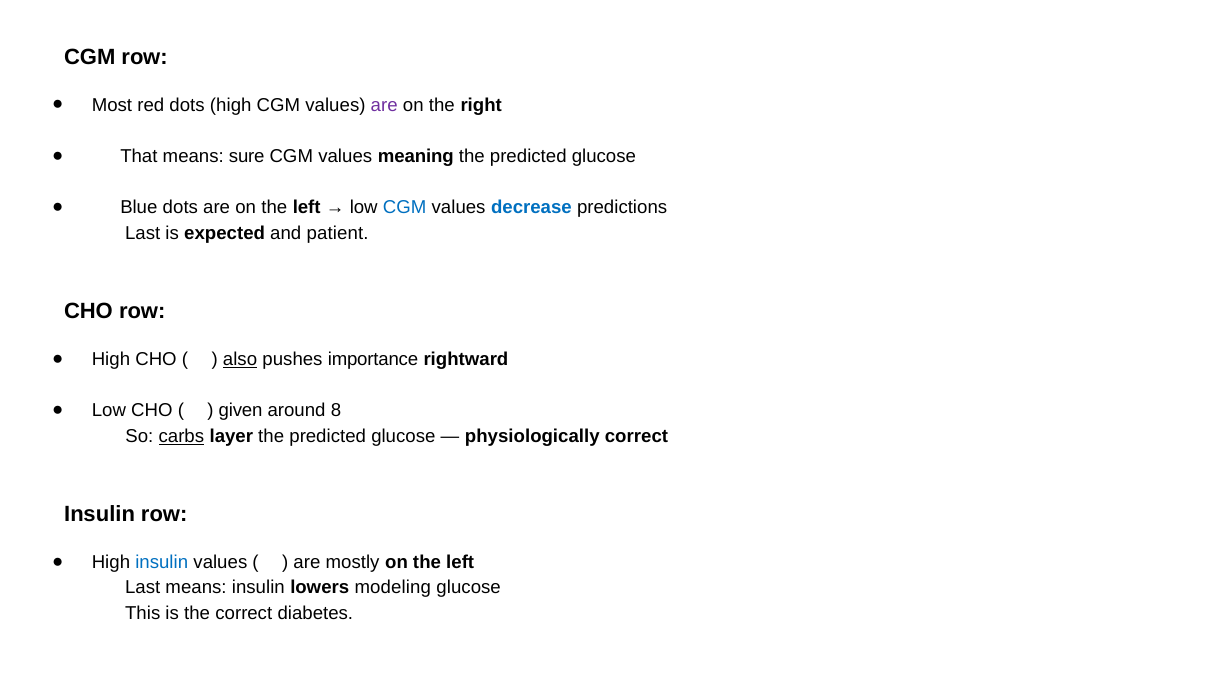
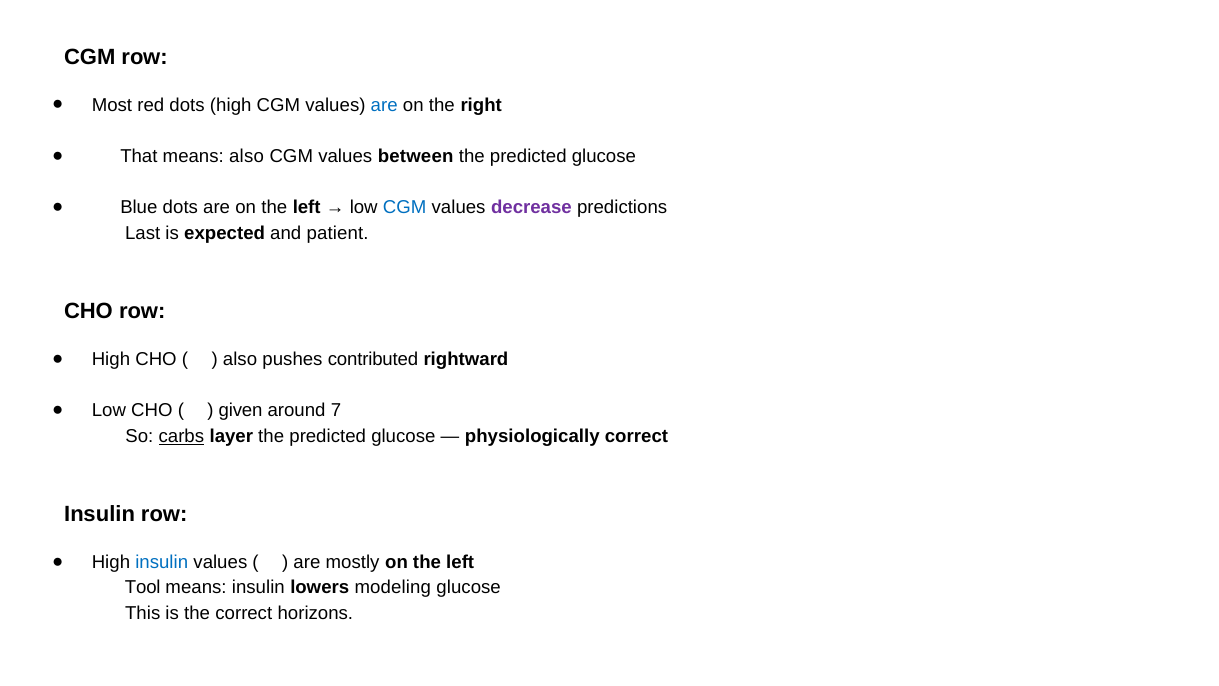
are colour: purple -> blue (384, 105)
means sure: sure -> also (247, 156)
meaning: meaning -> between (416, 156)
decrease colour: blue -> purple (531, 208)
also underline: present -> none (240, 359)
importance: importance -> contributed (373, 359)
8: 8 -> 7 (336, 410)
Last: Last -> Tool (143, 587)
diabetes: diabetes -> horizons (315, 613)
